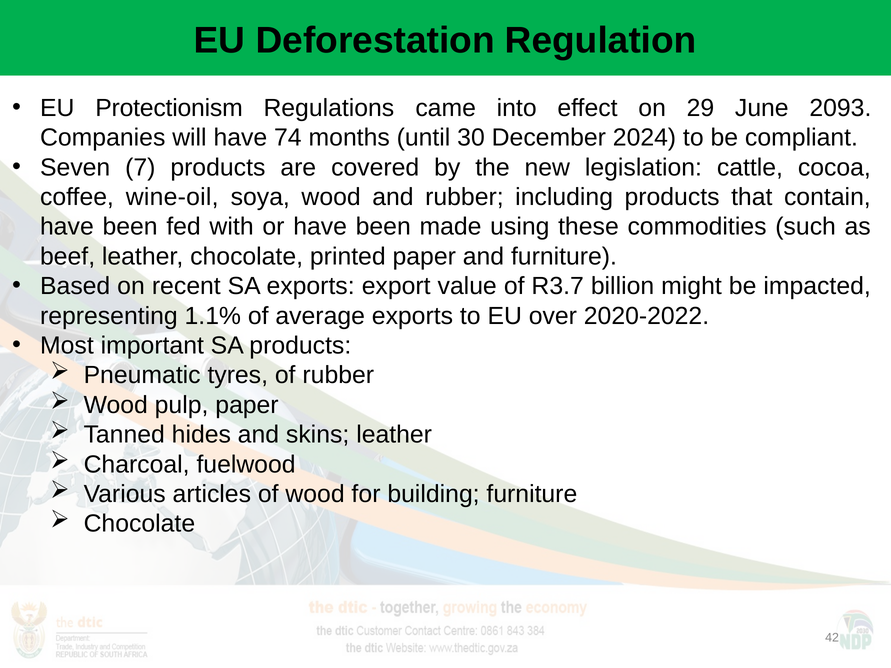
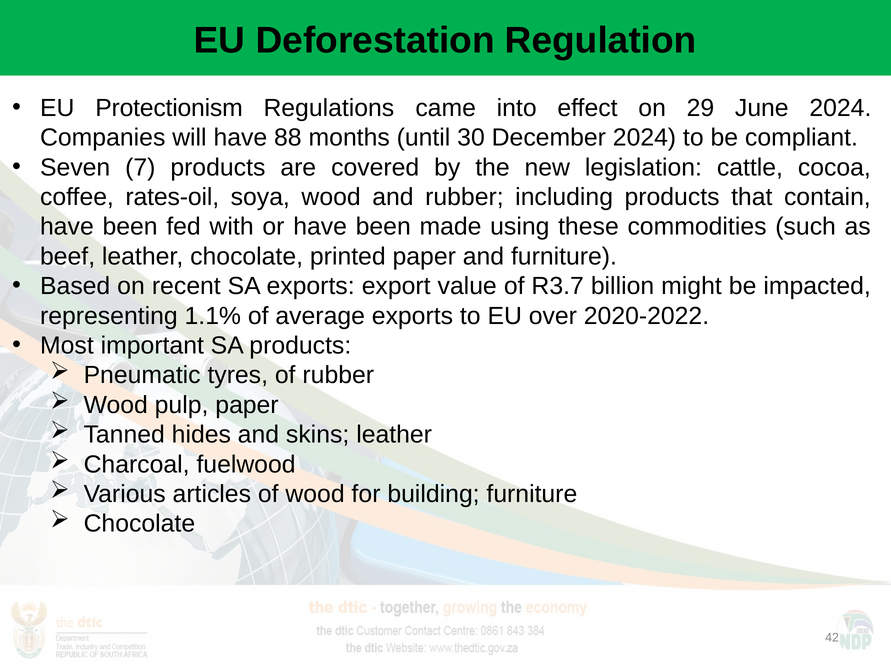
June 2093: 2093 -> 2024 (840, 108)
74: 74 -> 88 (288, 138)
wine-oil: wine-oil -> rates-oil (172, 197)
